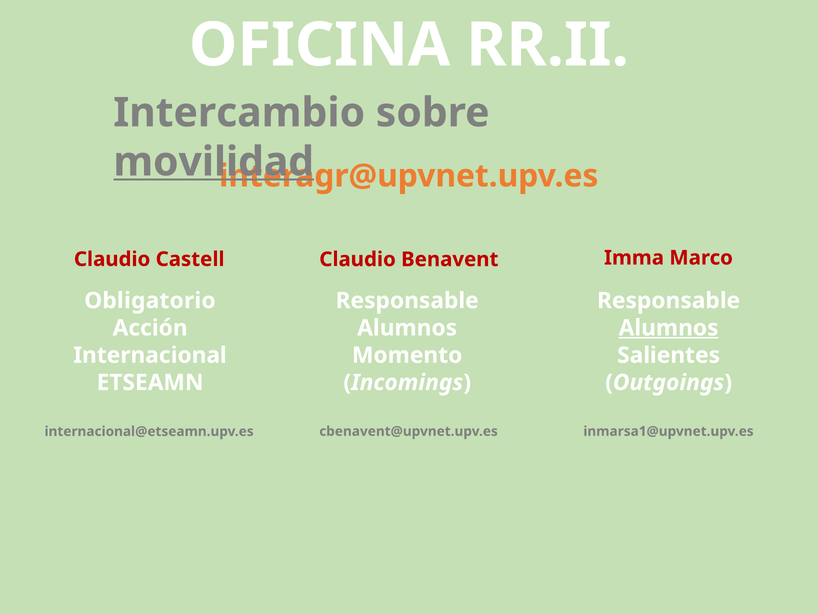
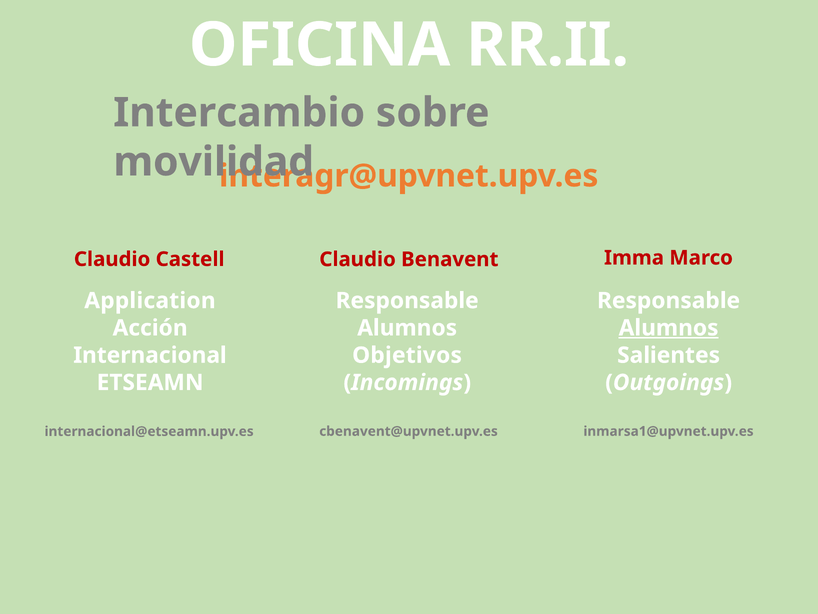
movilidad underline: present -> none (214, 162)
Obligatorio: Obligatorio -> Application (150, 300)
Momento: Momento -> Objetivos (407, 355)
